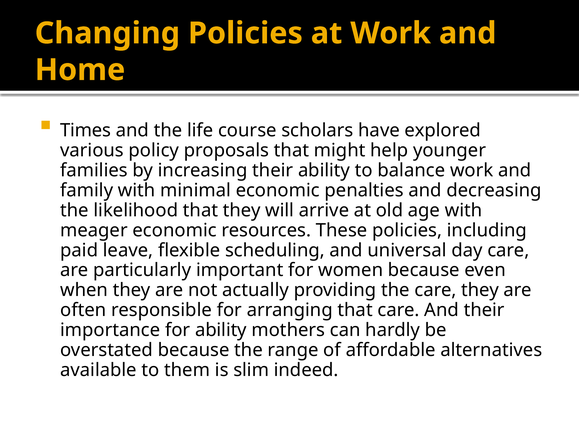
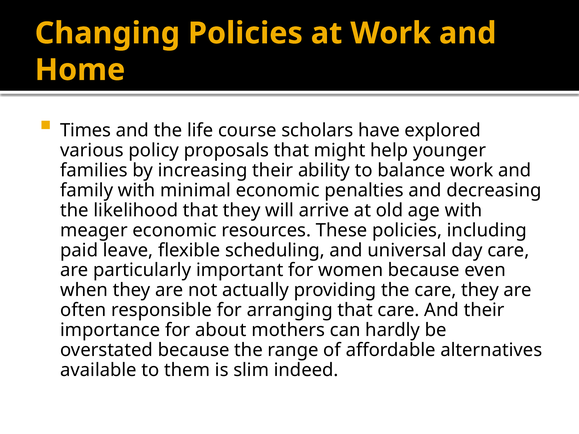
for ability: ability -> about (221, 330)
